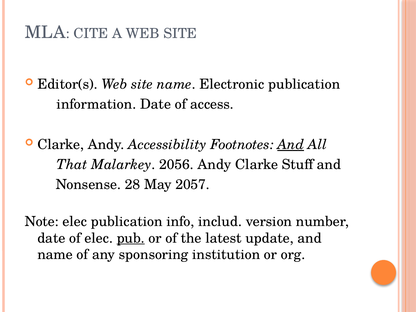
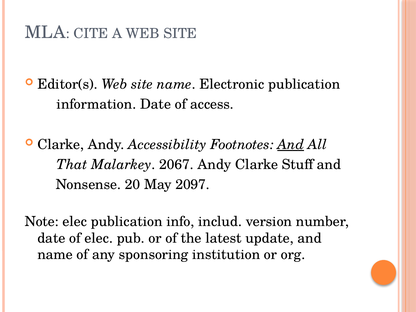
2056: 2056 -> 2067 (176, 165)
28: 28 -> 20 (133, 185)
2057: 2057 -> 2097 (193, 185)
pub underline: present -> none (131, 238)
